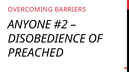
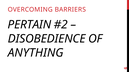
ANYONE: ANYONE -> PERTAIN (29, 25)
PREACHED: PREACHED -> ANYTHING (36, 53)
